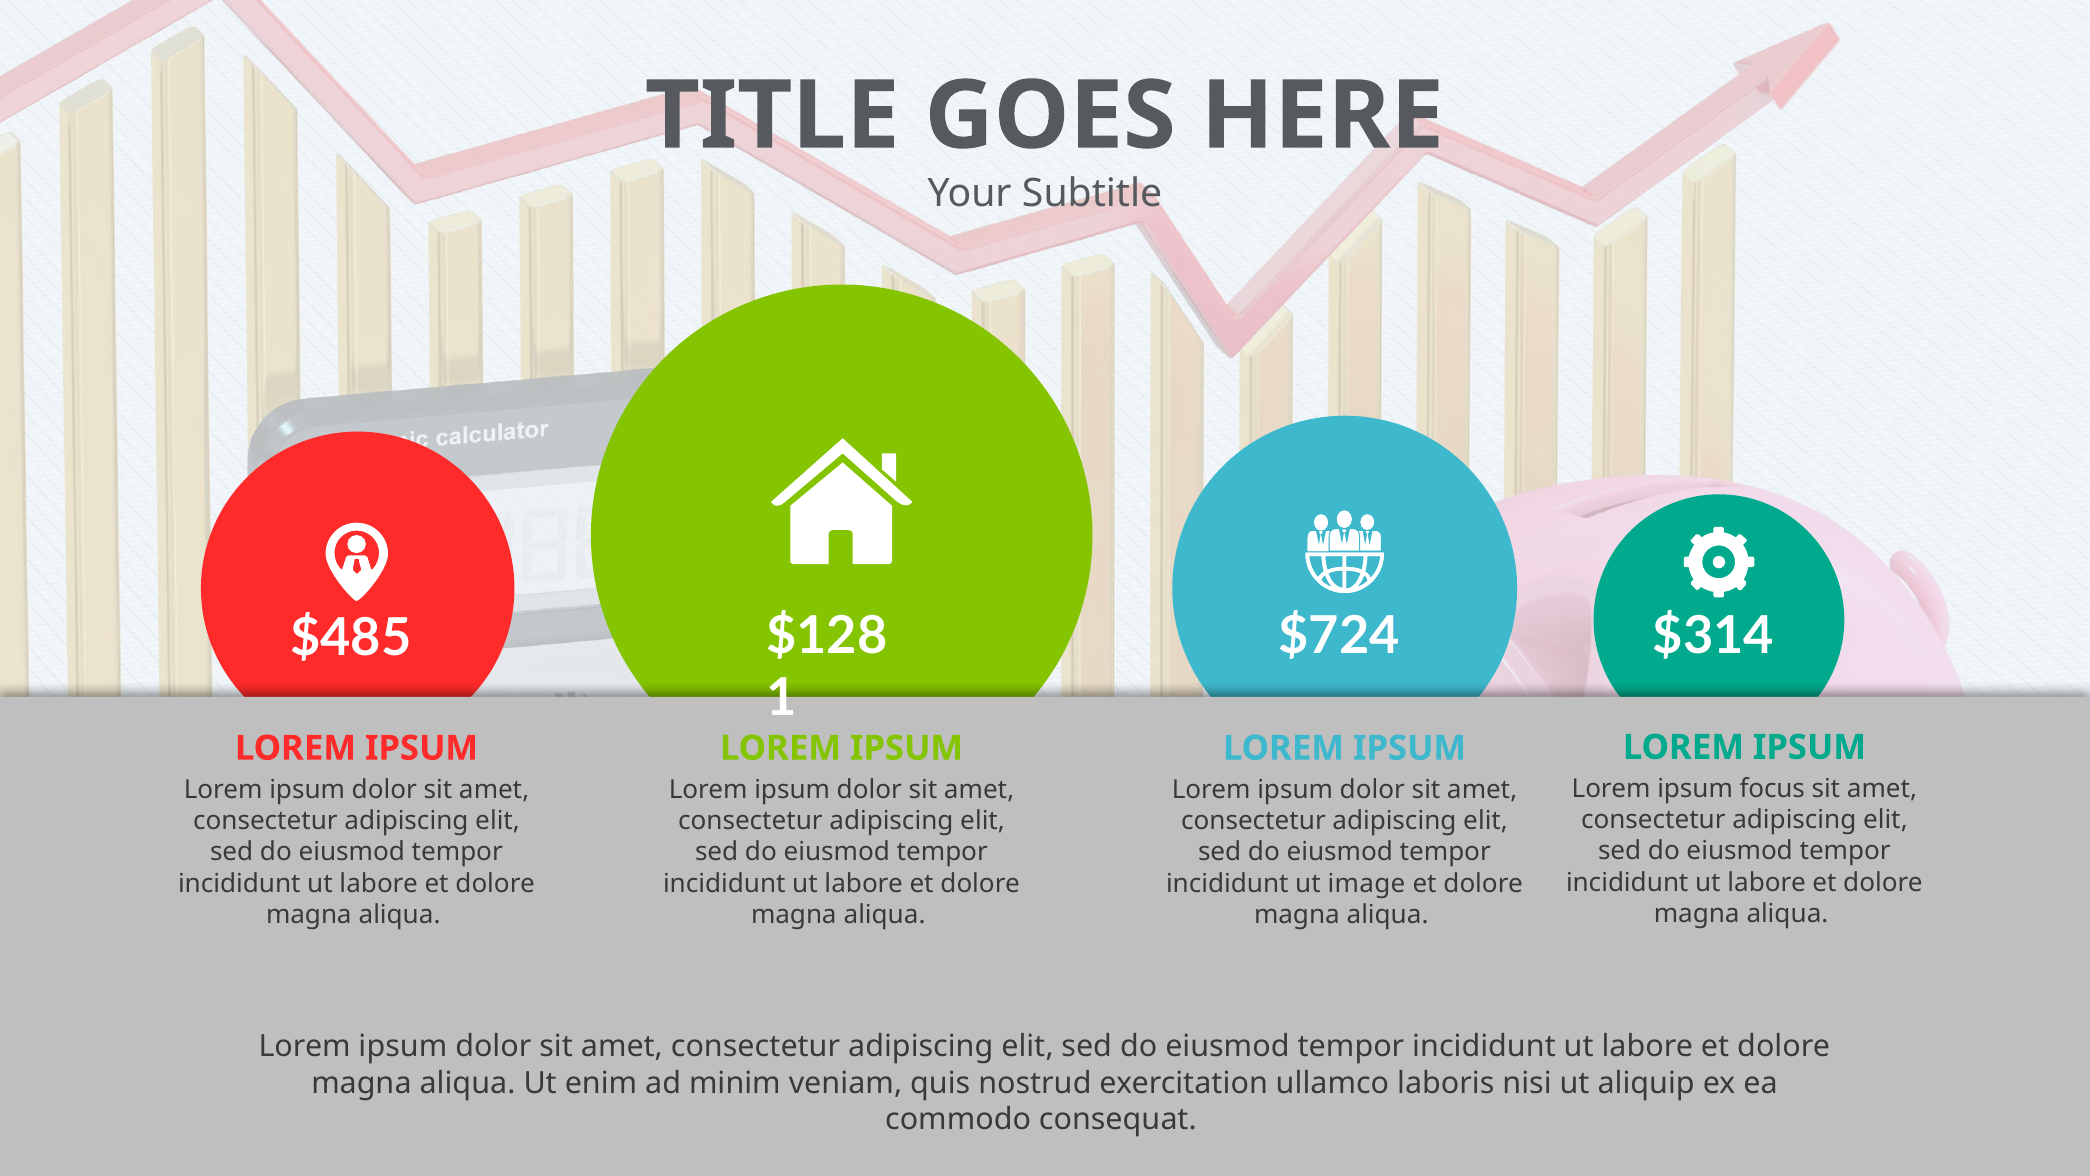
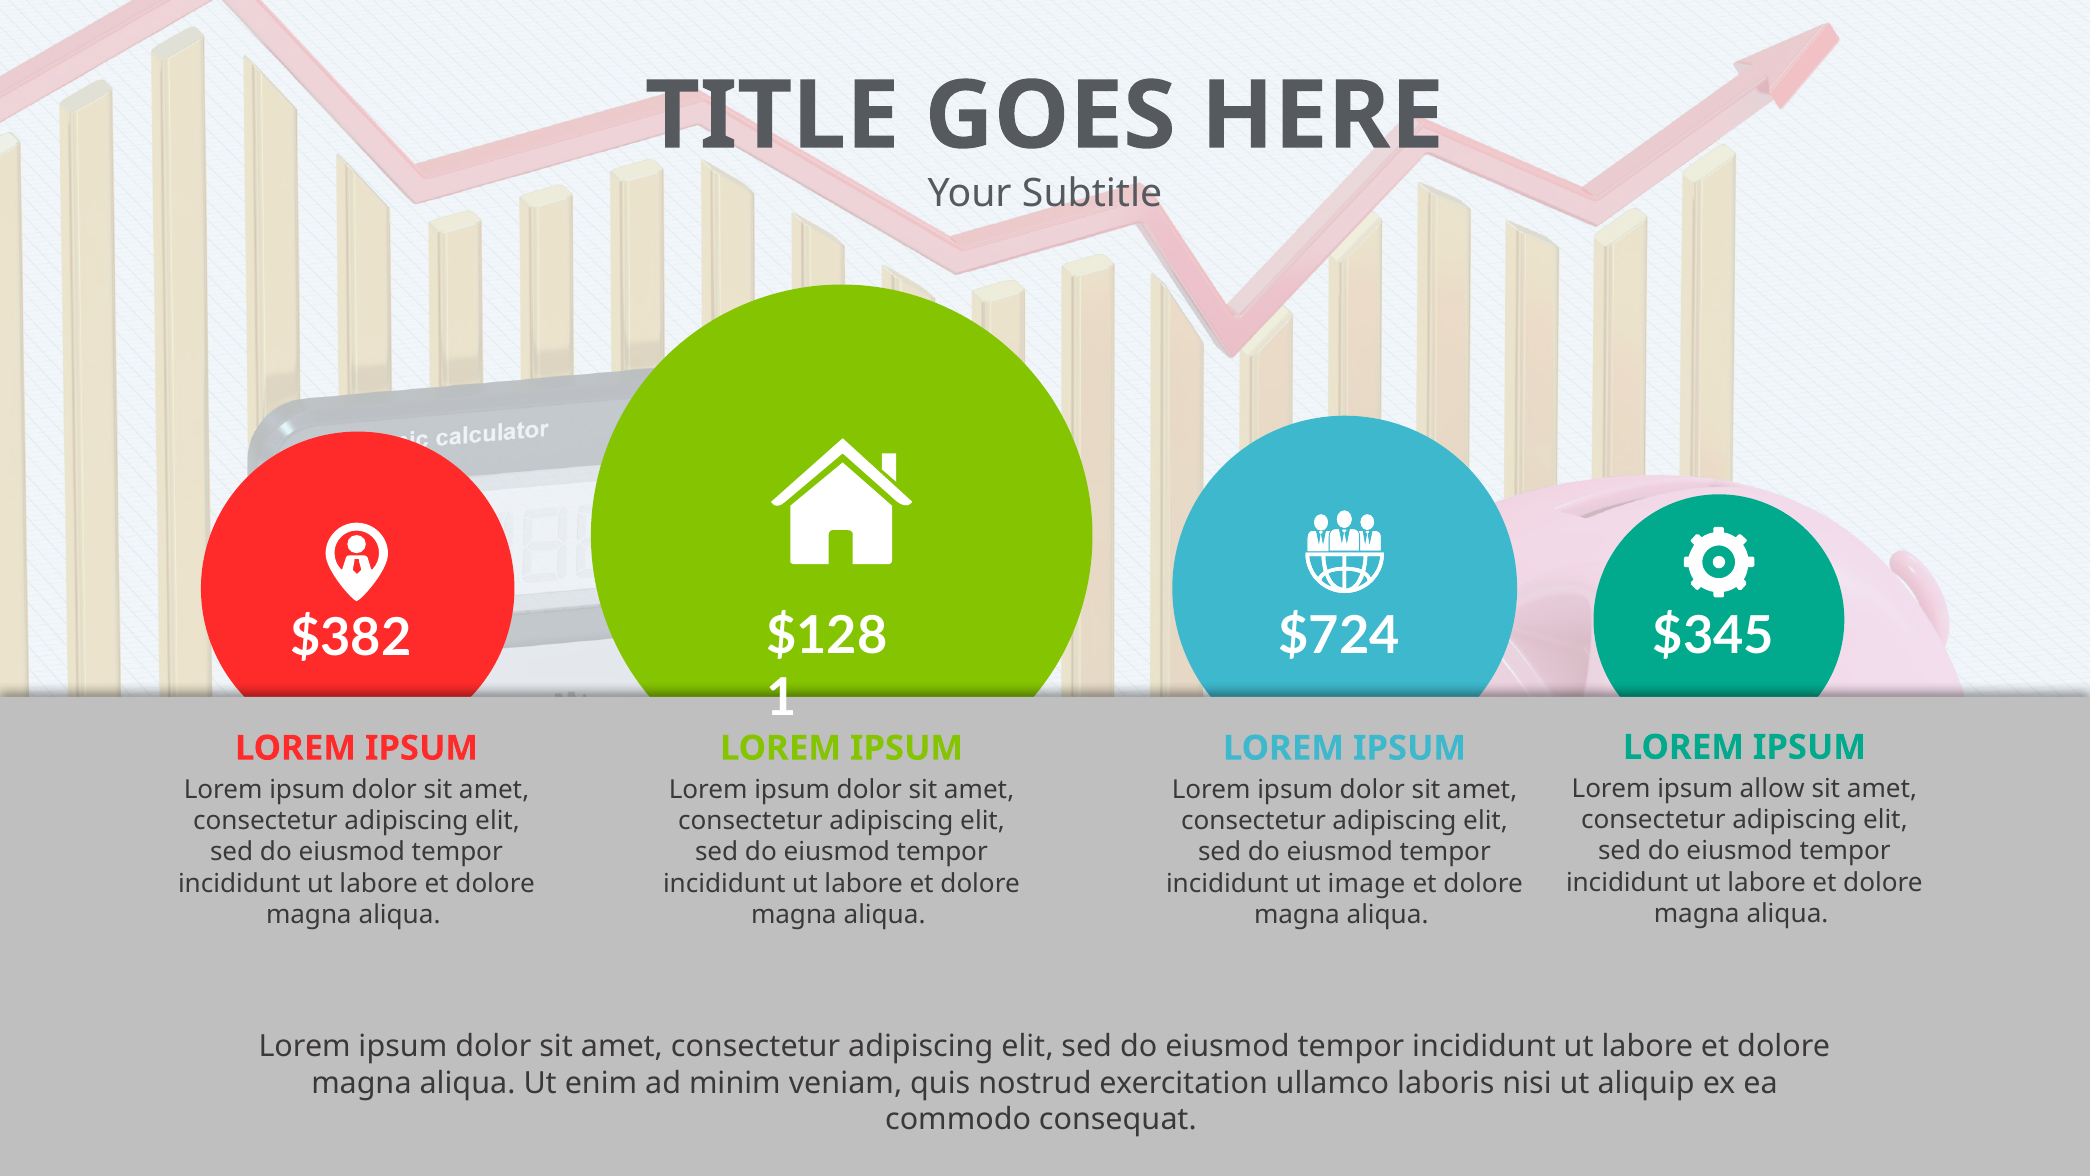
$314: $314 -> $345 (1714, 636)
$485: $485 -> $382 (351, 638)
focus: focus -> allow (1772, 788)
